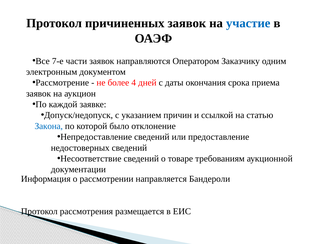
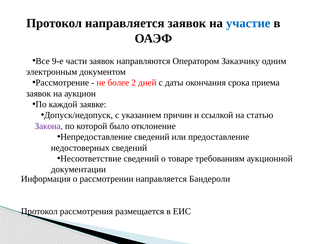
Протокол причиненных: причиненных -> направляется (125, 23)
7-е: 7-е -> 9-е (58, 61)
4: 4 -> 2 (134, 83)
Закона colour: blue -> purple (49, 126)
